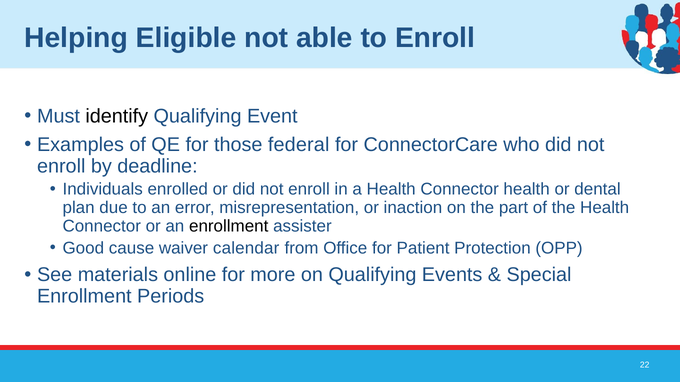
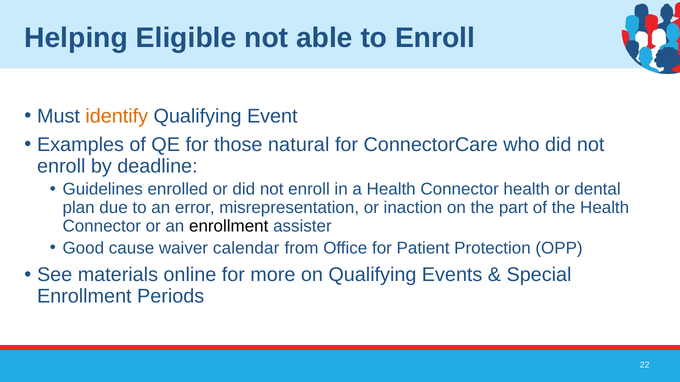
identify colour: black -> orange (117, 116)
federal: federal -> natural (299, 145)
Individuals: Individuals -> Guidelines (103, 190)
